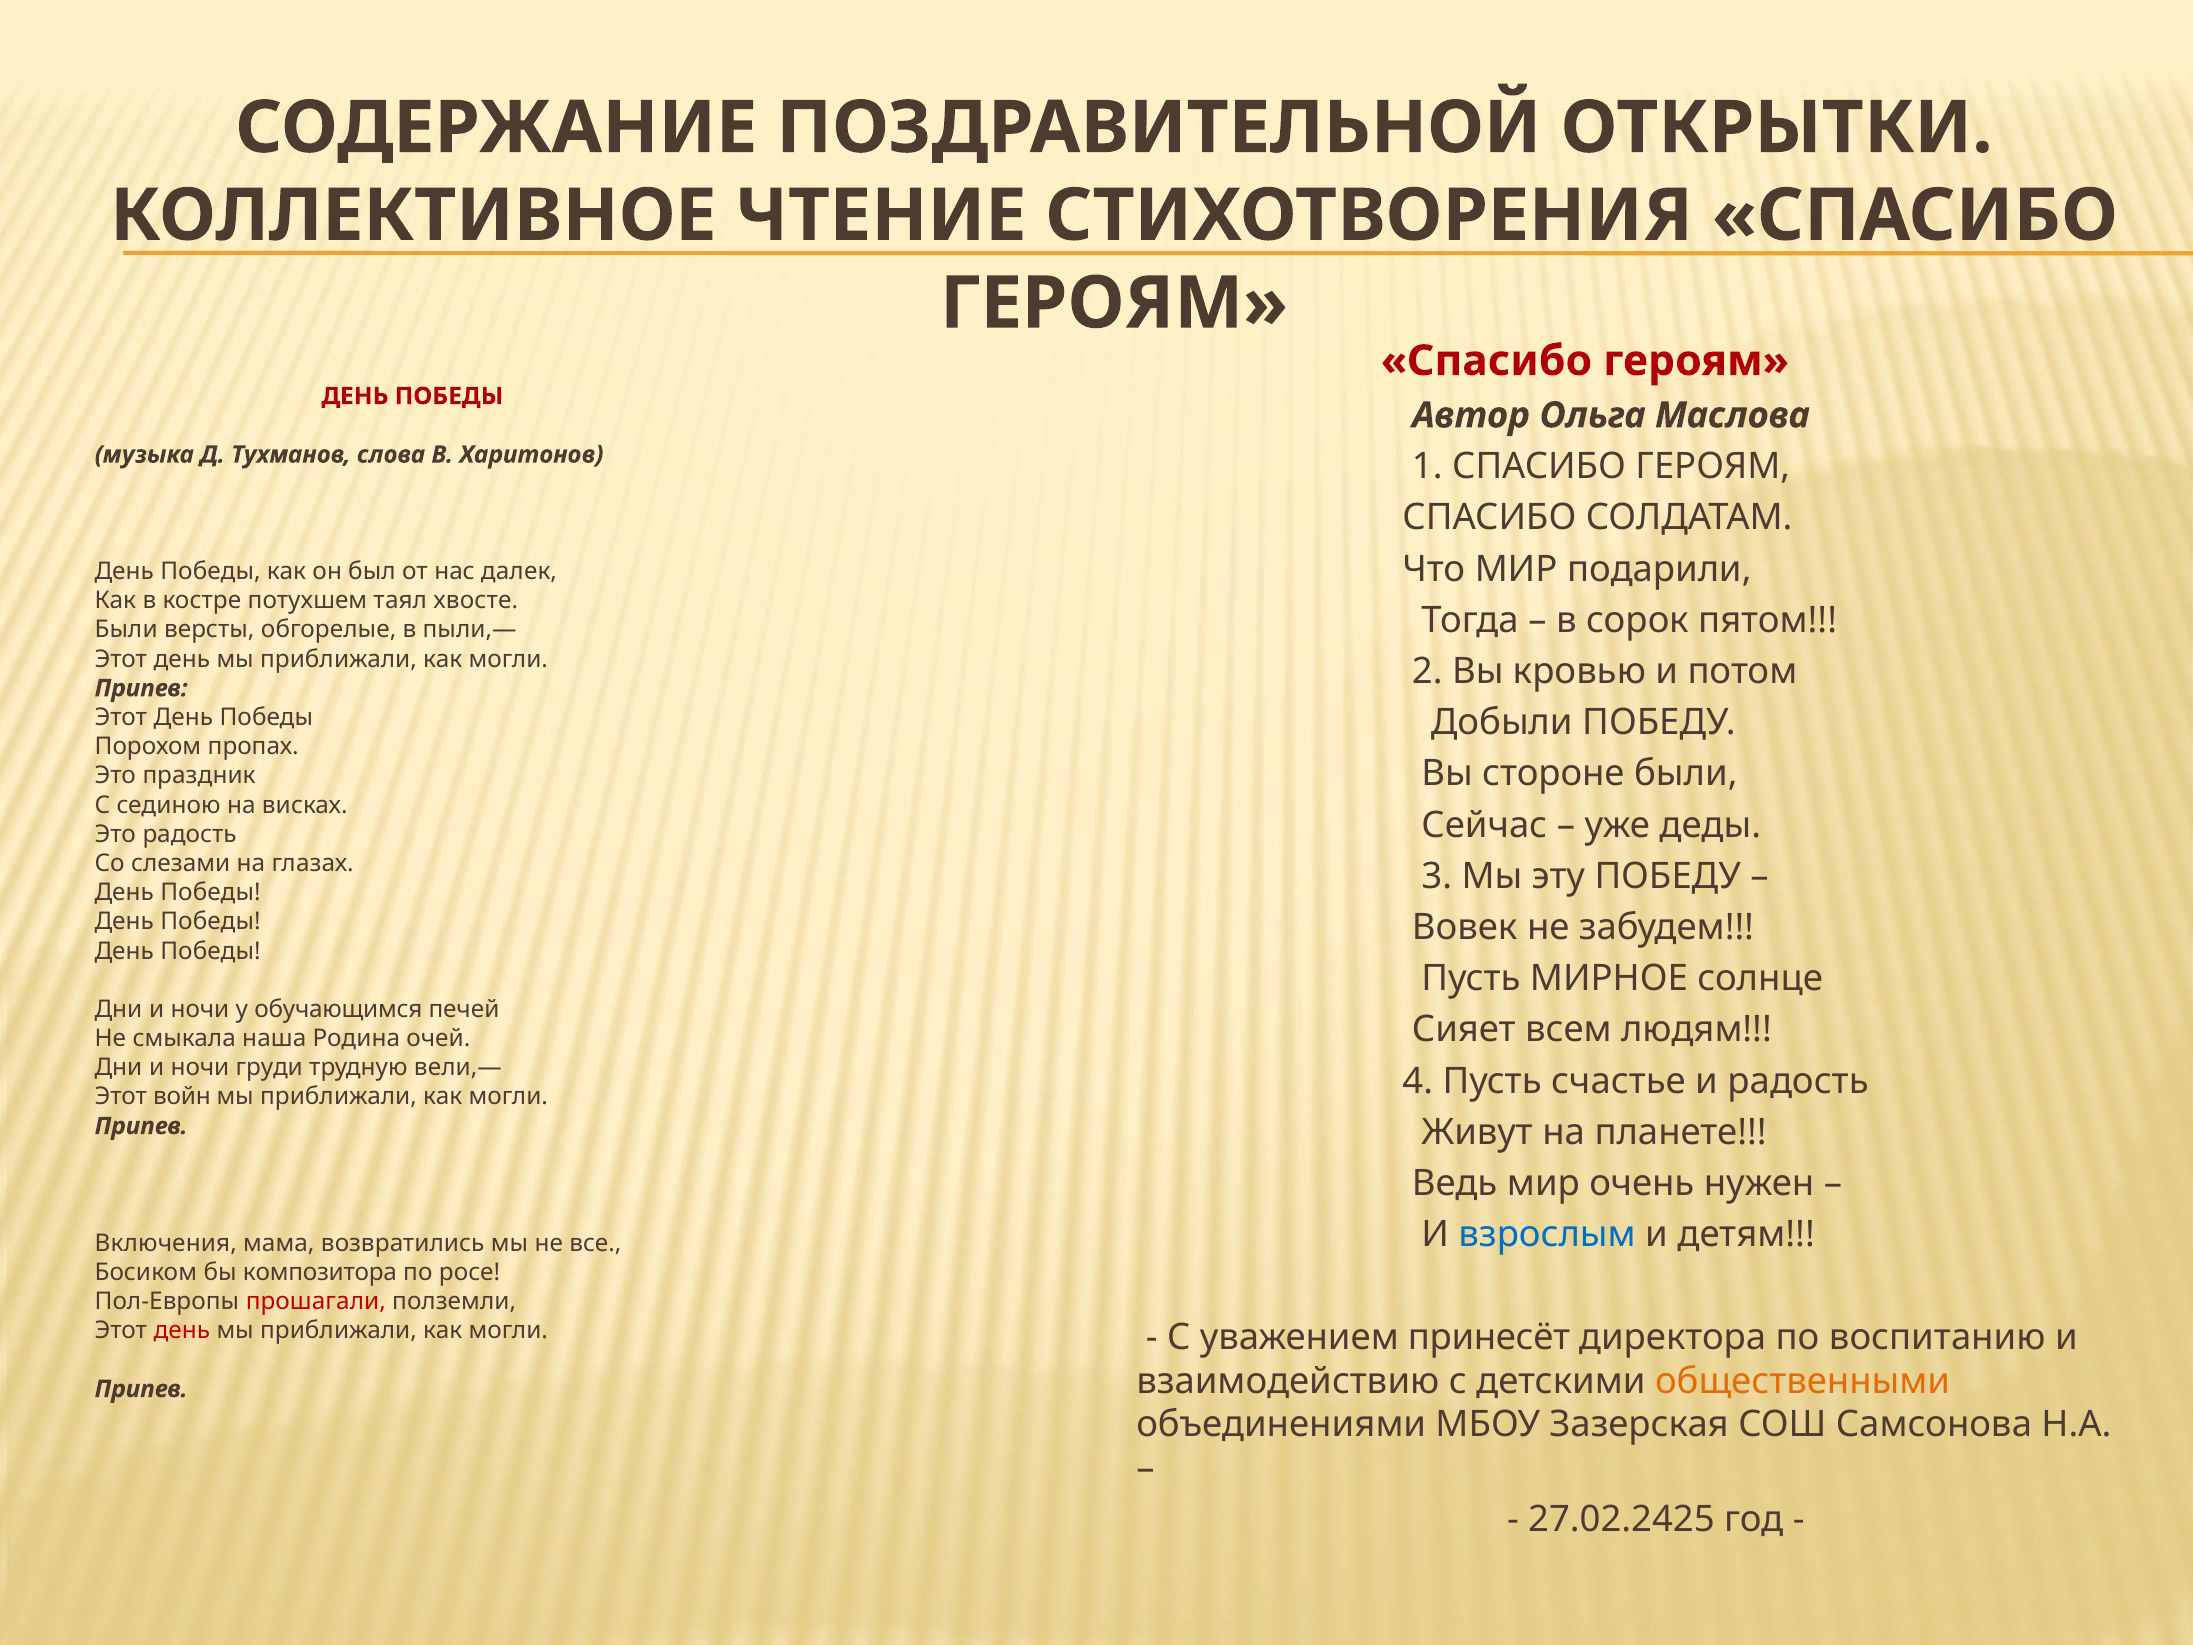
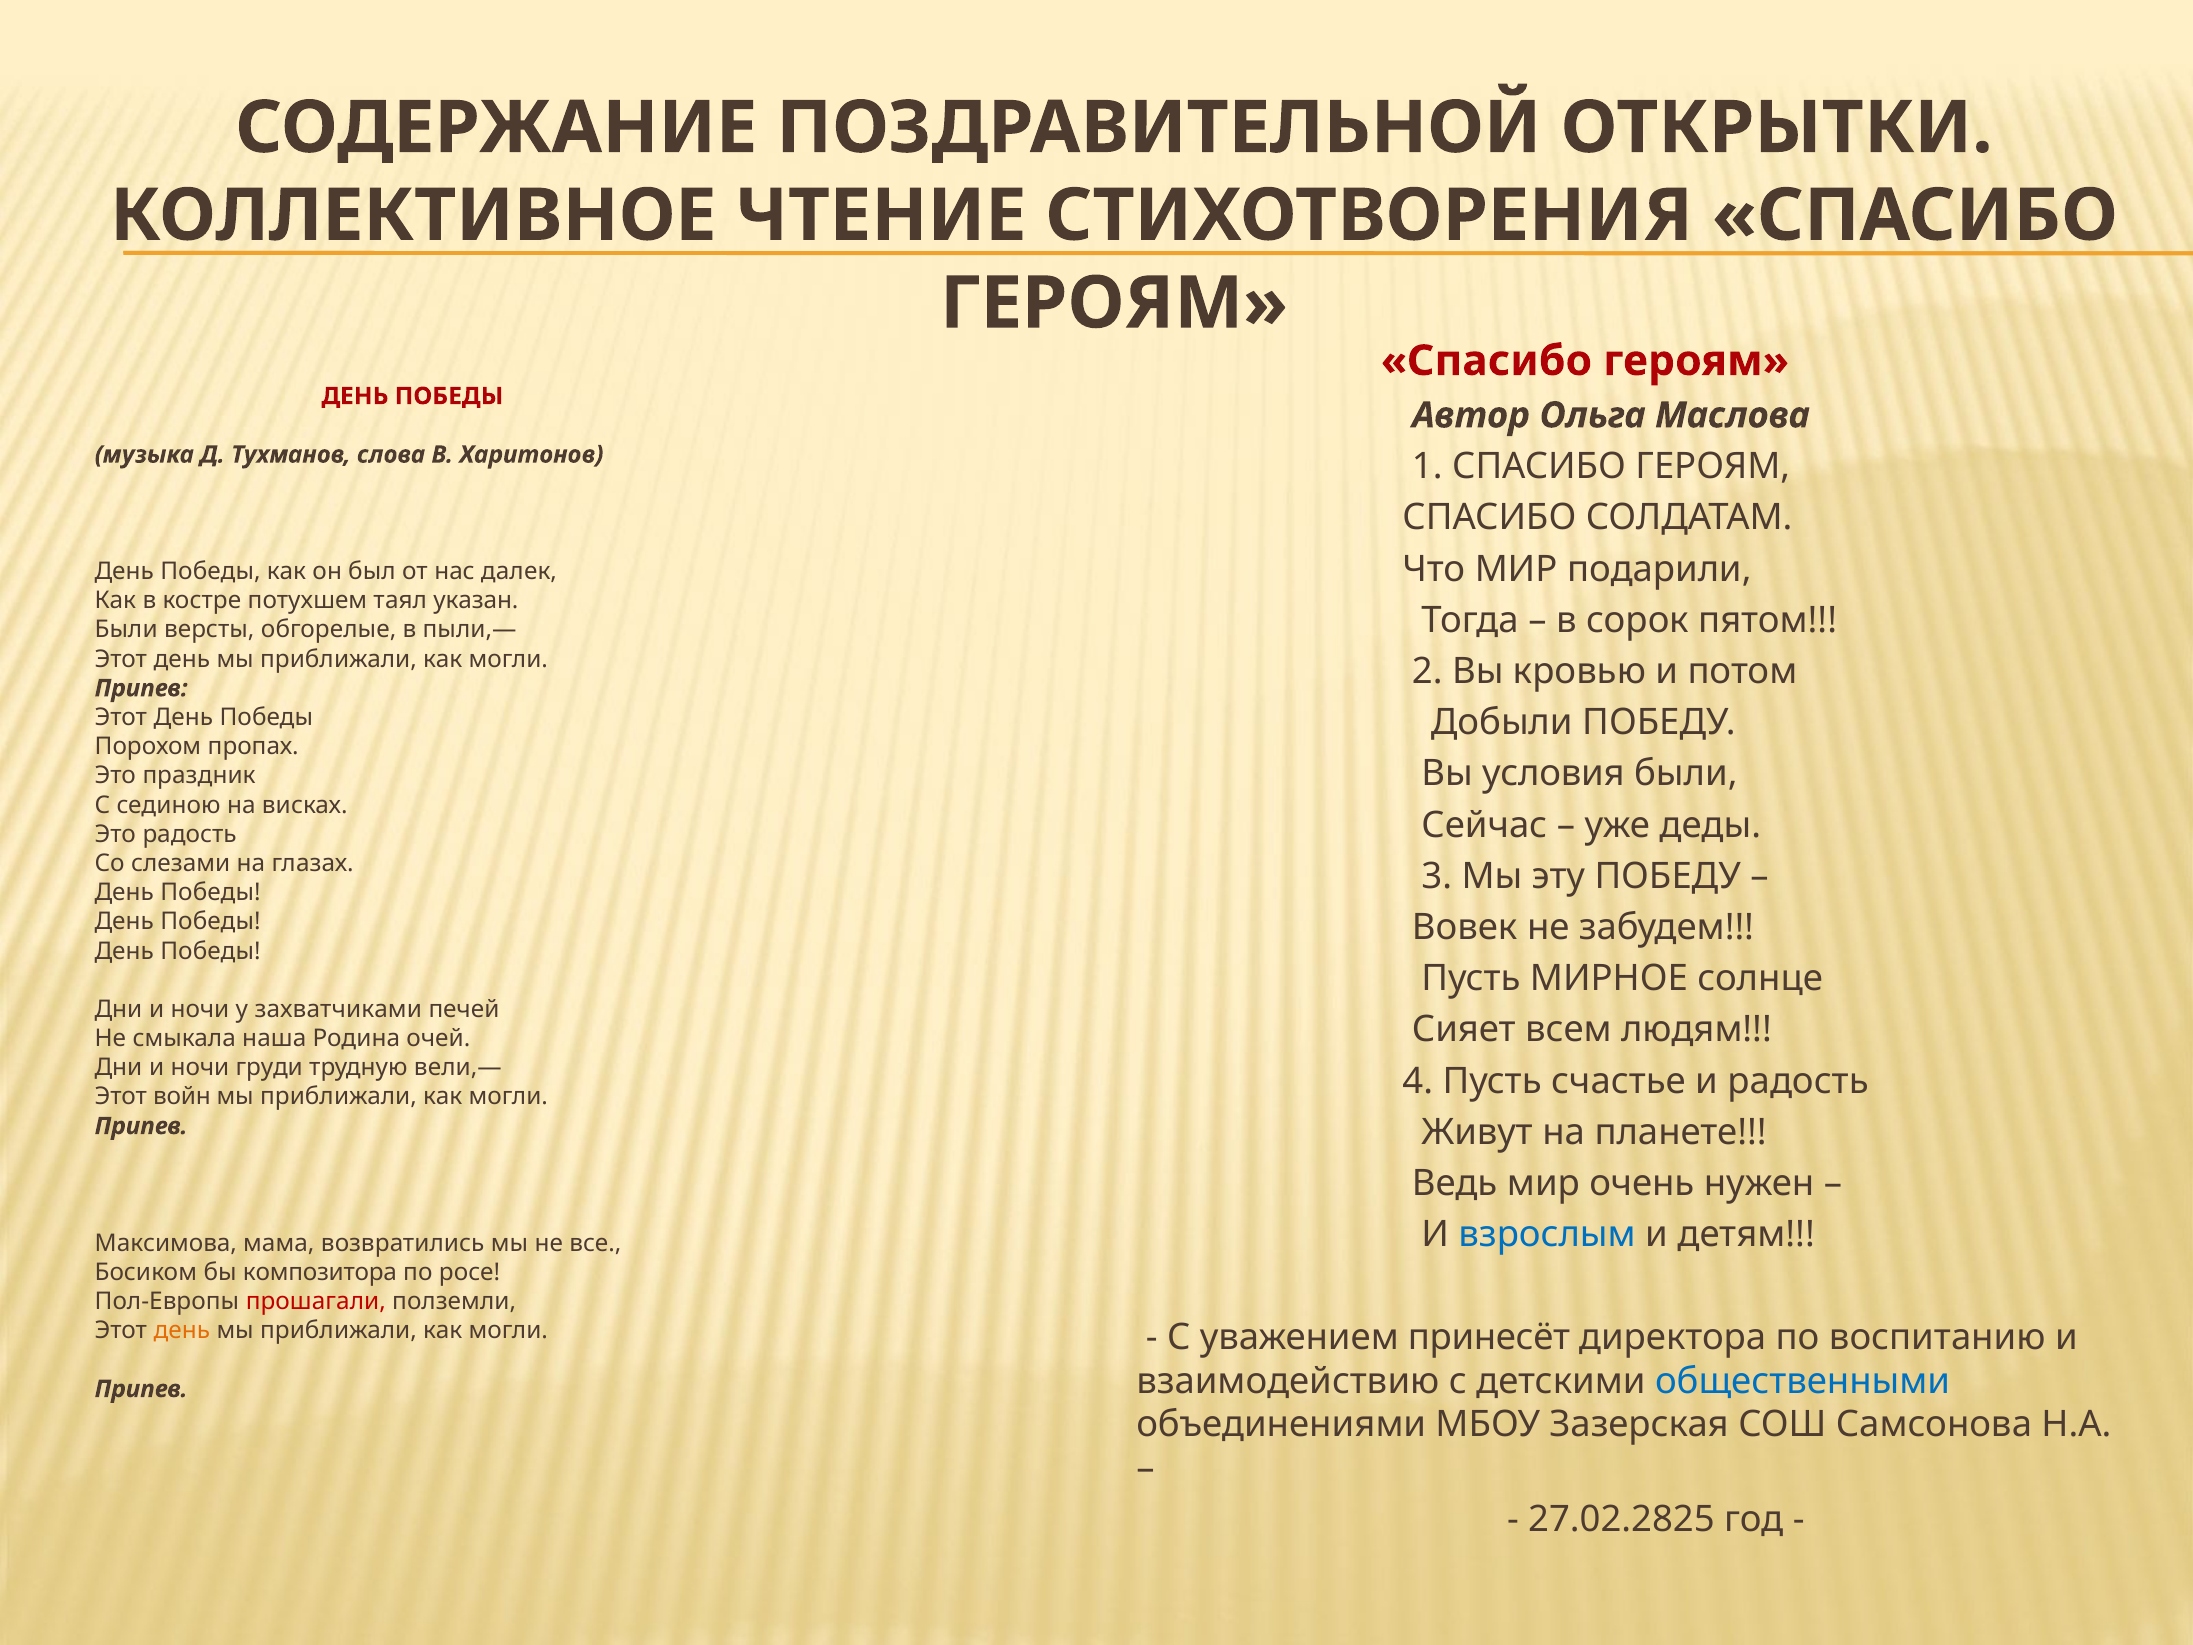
хвосте: хвосте -> указан (476, 601)
стороне: стороне -> условия (1553, 774)
обучающимся: обучающимся -> захватчиками (338, 1009)
Включения: Включения -> Максимова (166, 1243)
день colour: red -> orange (182, 1330)
общественными colour: orange -> blue (1803, 1381)
27.02.2425: 27.02.2425 -> 27.02.2825 (1621, 1520)
